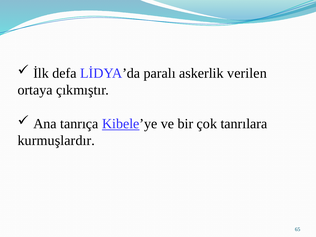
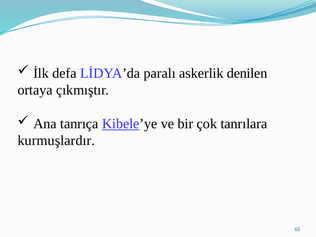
verilen: verilen -> denilen (247, 73)
